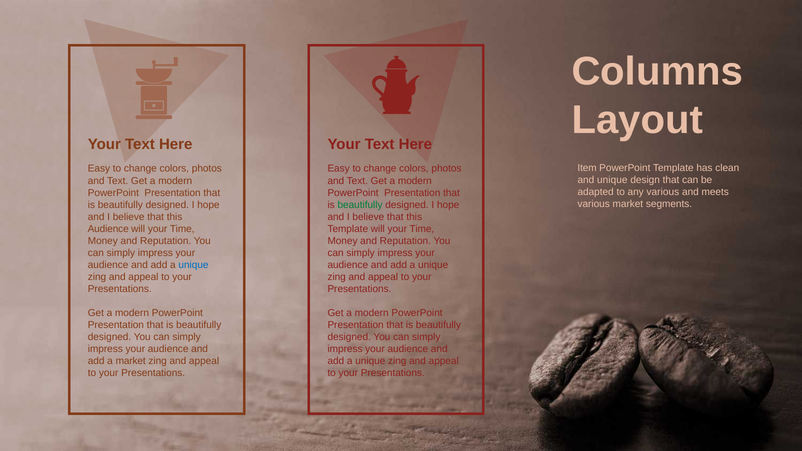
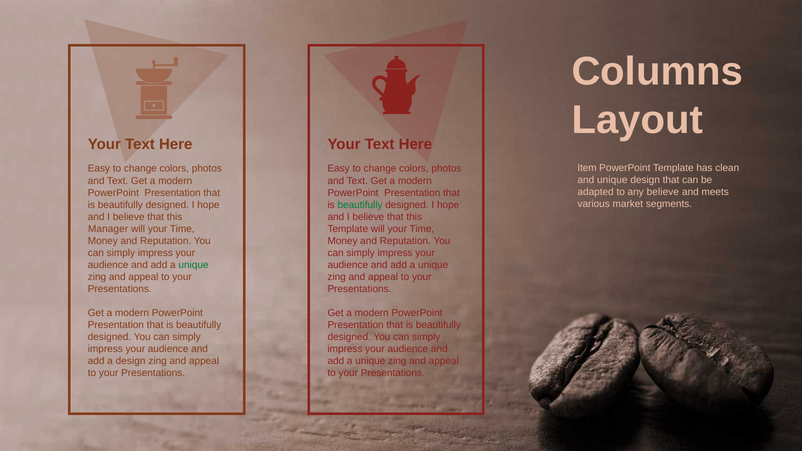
any various: various -> believe (663, 192)
Audience: Audience -> Manager (108, 229)
unique colour: blue -> green (193, 265)
a market: market -> design (131, 361)
